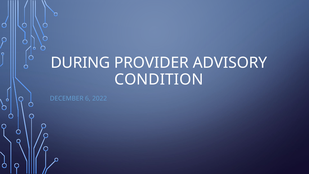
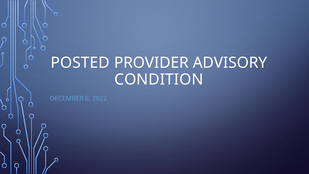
DURING: DURING -> POSTED (80, 63)
